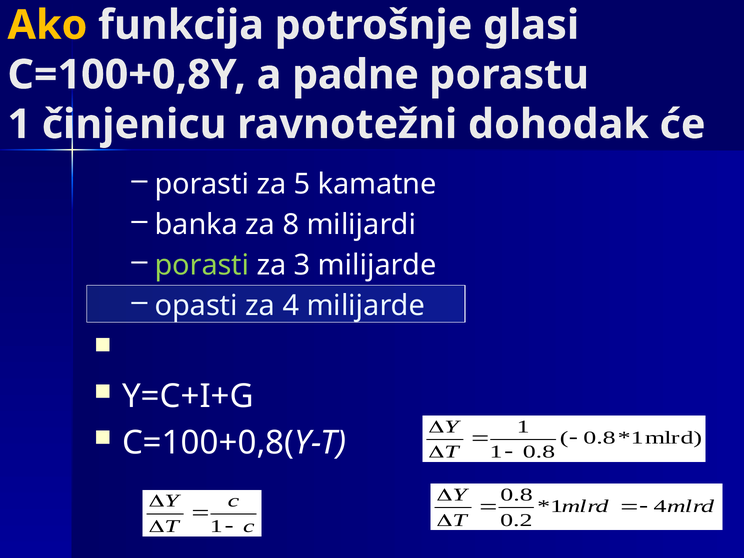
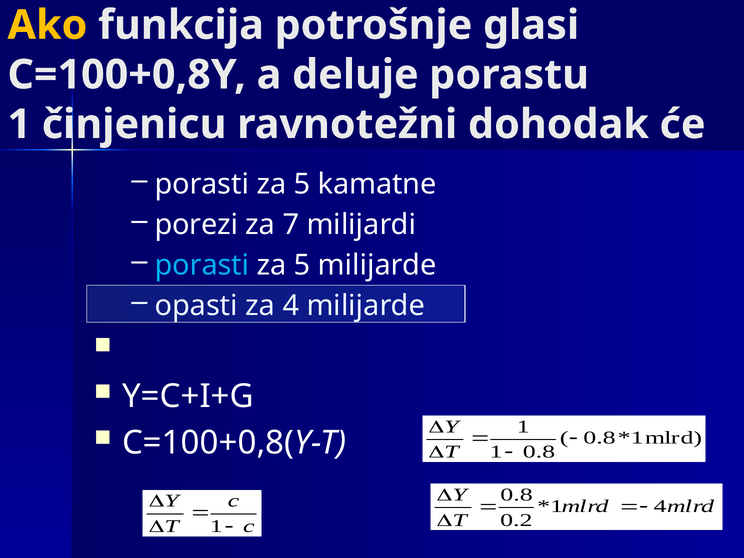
padne: padne -> deluje (355, 75)
banka: banka -> porezi (196, 225)
za 8: 8 -> 7 (291, 225)
porasti colour: light green -> light blue (202, 265)
3: 3 -> 5 (302, 265)
